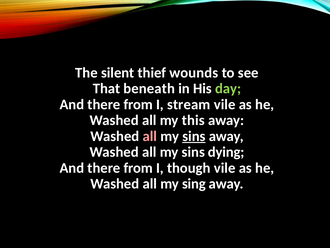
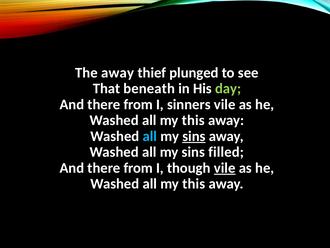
The silent: silent -> away (118, 73)
wounds: wounds -> plunged (194, 73)
stream: stream -> sinners (189, 104)
all colour: pink -> light blue (150, 136)
dying: dying -> filled (226, 152)
vile underline: none -> present (225, 168)
sing: sing -> this (194, 183)
